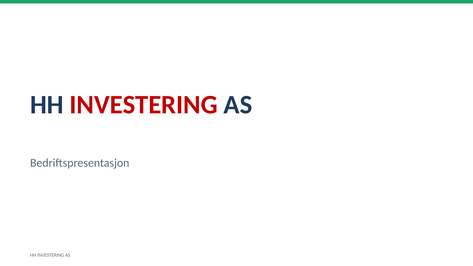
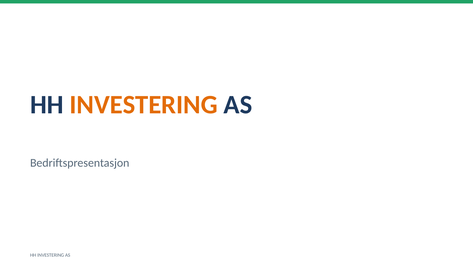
INVESTERING colour: red -> orange (144, 105)
